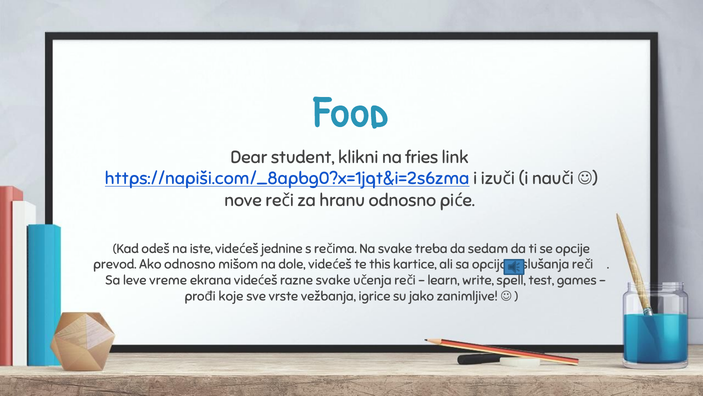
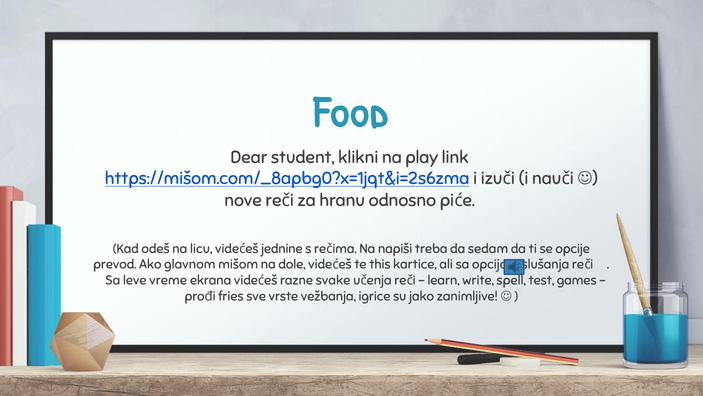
fries: fries -> play (422, 157)
https://napiši.com/_8apbg0?x=1jqt&i=2s6zma: https://napiši.com/_8apbg0?x=1jqt&i=2s6zma -> https://mišom.com/_8apbg0?x=1jqt&i=2s6zma (287, 178)
iste: iste -> licu (201, 248)
Na svake: svake -> napiši (395, 248)
Ako odnosno: odnosno -> glavnom (190, 264)
koje: koje -> fries (231, 296)
